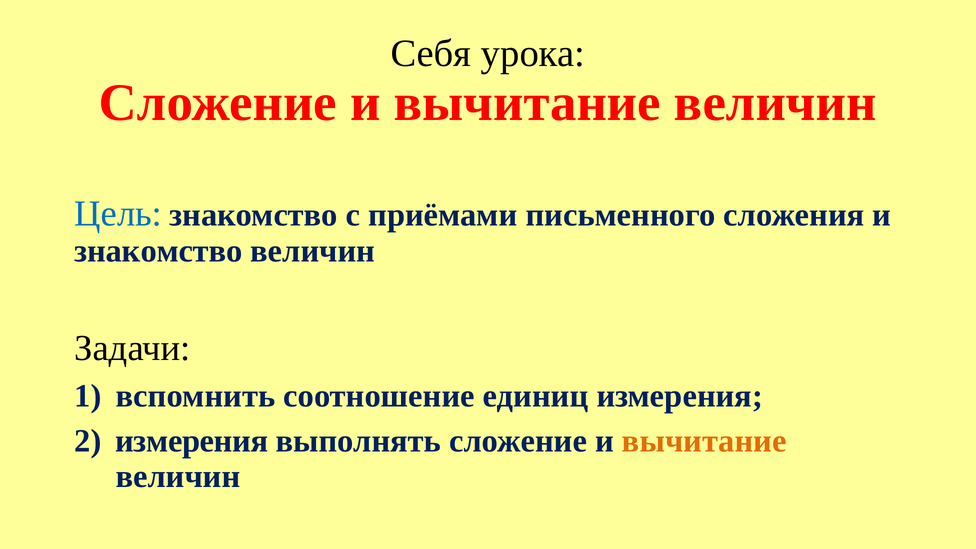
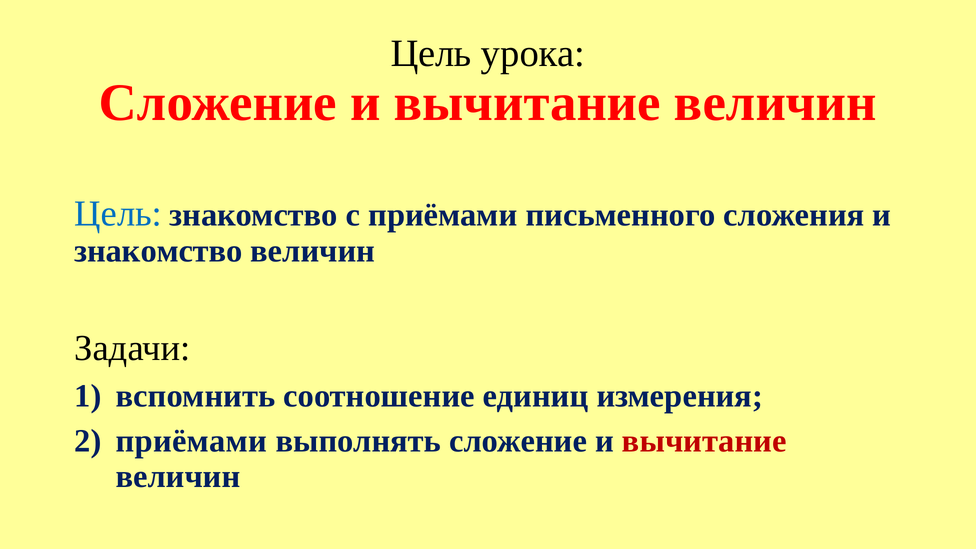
Себя: Себя -> Цель (431, 53)
измерения: измерения -> приёмами (191, 441)
вычитание colour: orange -> red (704, 441)
